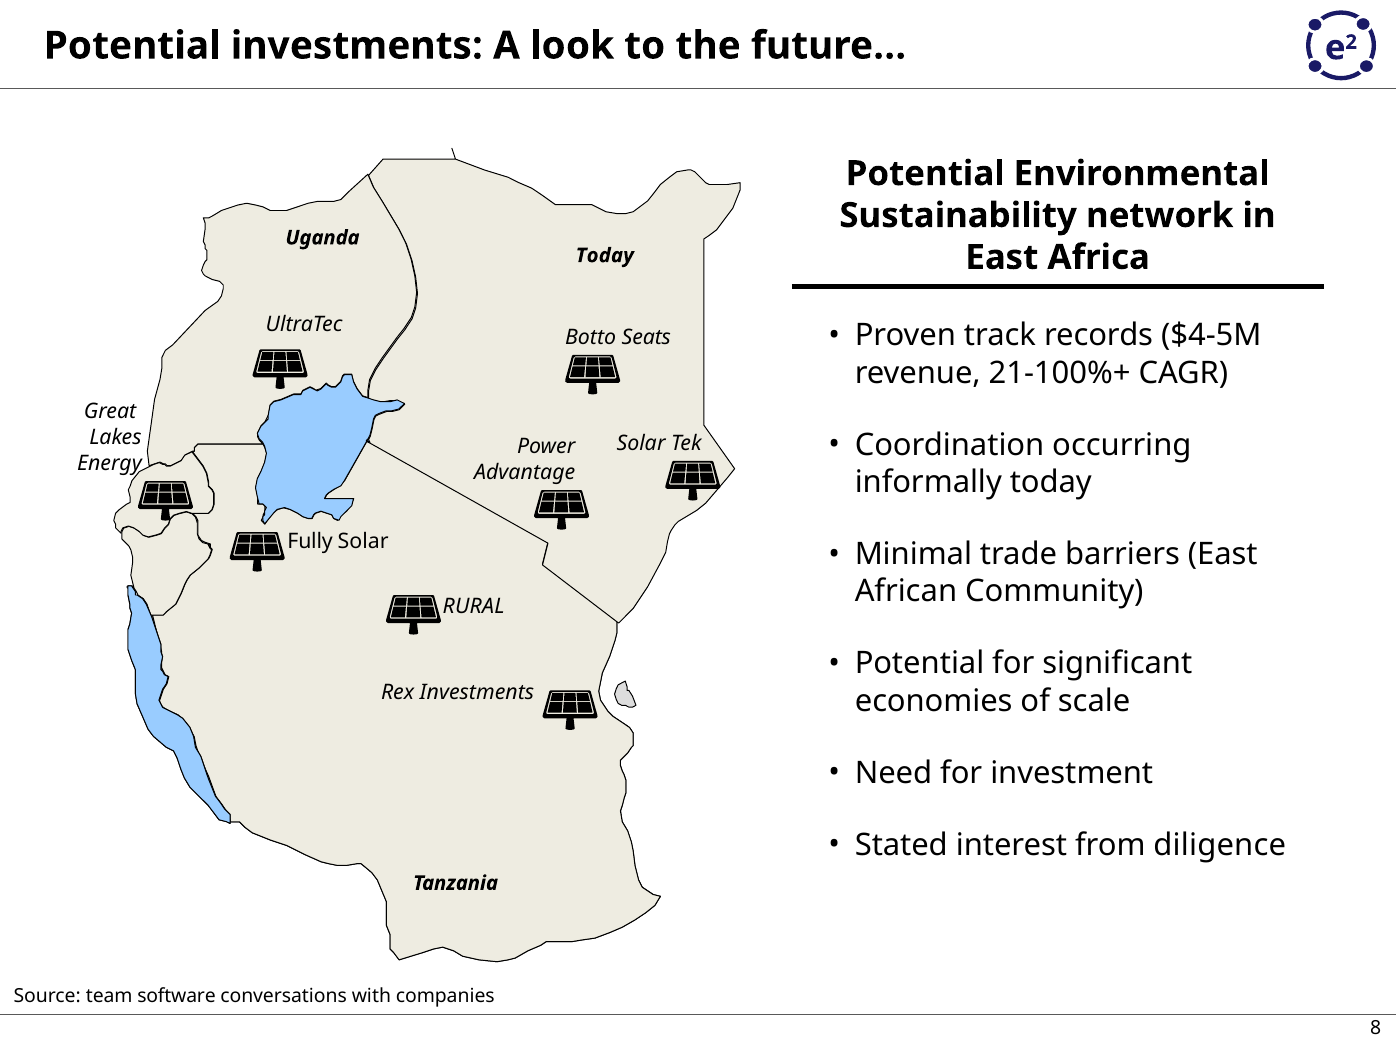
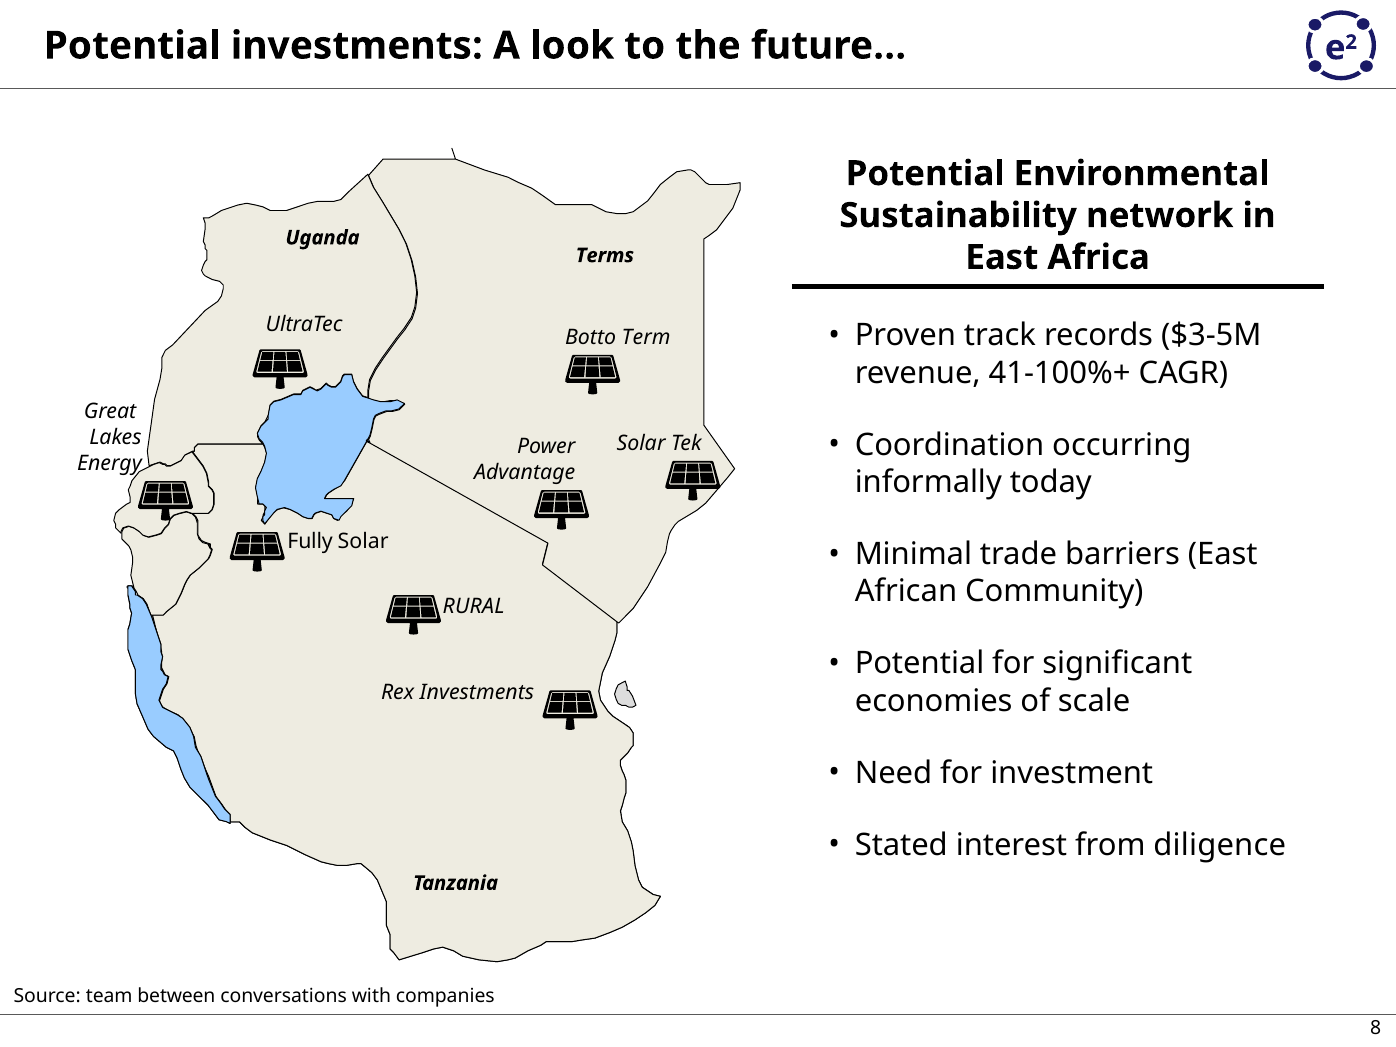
Today: Today -> Terms (605, 256)
$4-5M: $4-5M -> $3-5M (1211, 336)
Seats: Seats -> Term (646, 338)
21-100%+: 21-100%+ -> 41-100%+ (1060, 373)
software: software -> between (176, 997)
